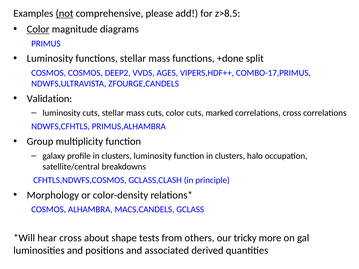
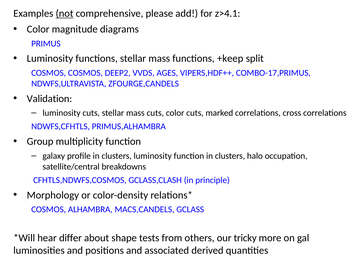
z>8.5: z>8.5 -> z>4.1 (228, 14)
Color underline: present -> none (38, 29)
+done: +done -> +keep (230, 59)
hear cross: cross -> differ (70, 238)
